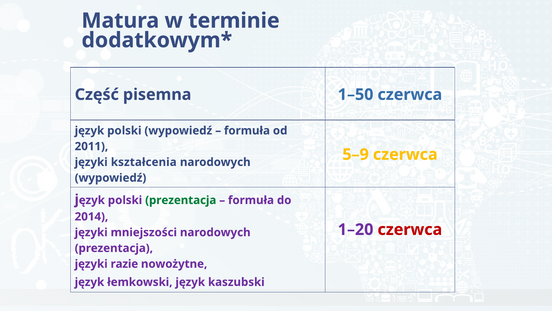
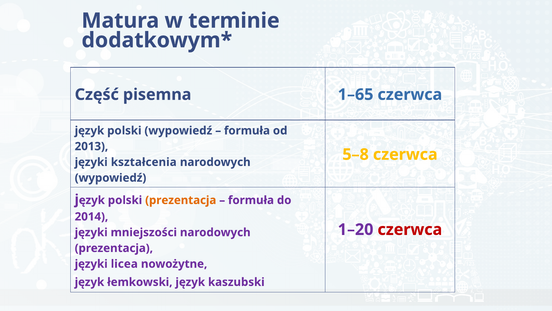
1–50: 1–50 -> 1–65 (356, 94)
2011: 2011 -> 2013 (91, 146)
5–9: 5–9 -> 5–8 (356, 154)
prezentacja colour: green -> orange (181, 200)
razie: razie -> licea (124, 264)
